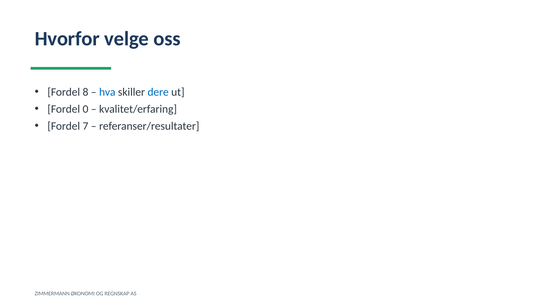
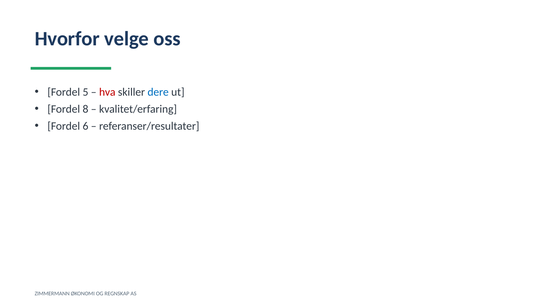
8: 8 -> 5 (85, 92)
hva colour: blue -> red (107, 92)
0: 0 -> 8 (85, 109)
7: 7 -> 6 (85, 126)
